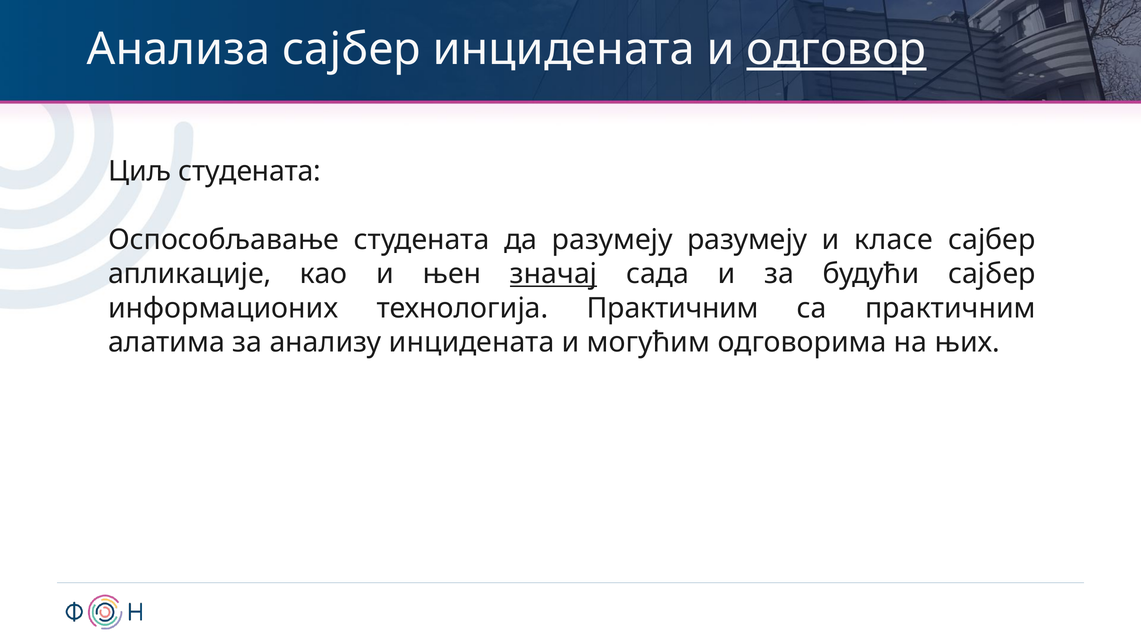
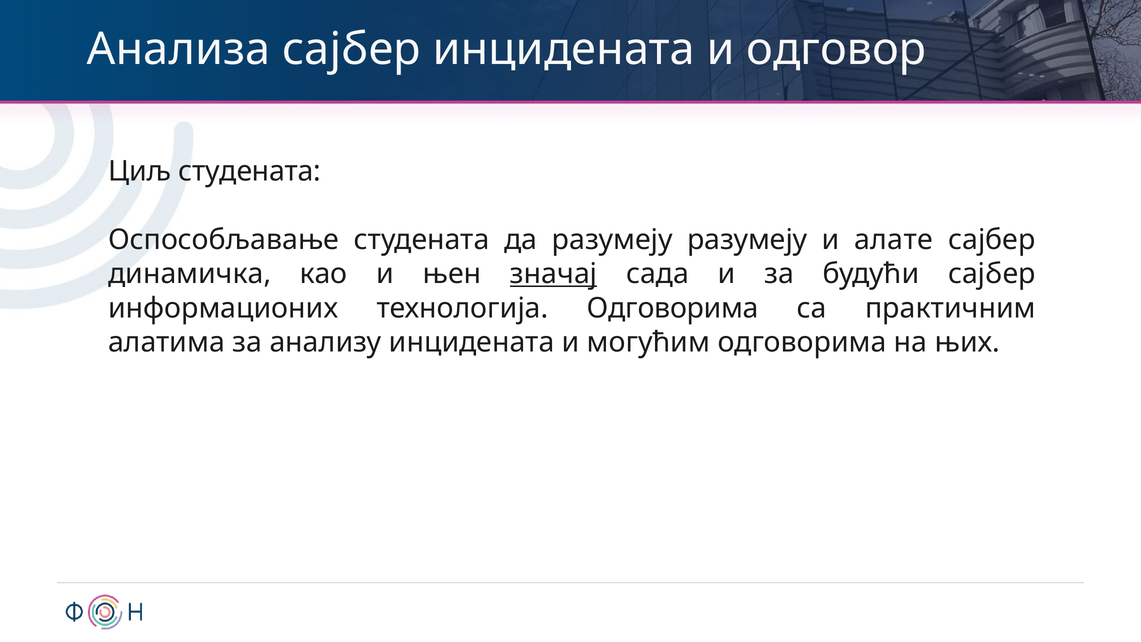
одговор underline: present -> none (836, 50)
класе: класе -> алате (894, 240)
апликације: апликације -> динамичка (190, 274)
технологија Практичним: Практичним -> Одговорима (673, 308)
